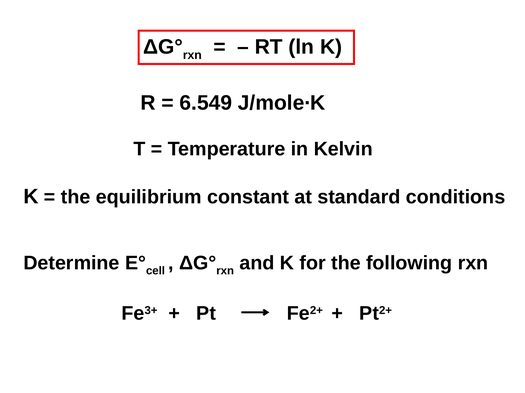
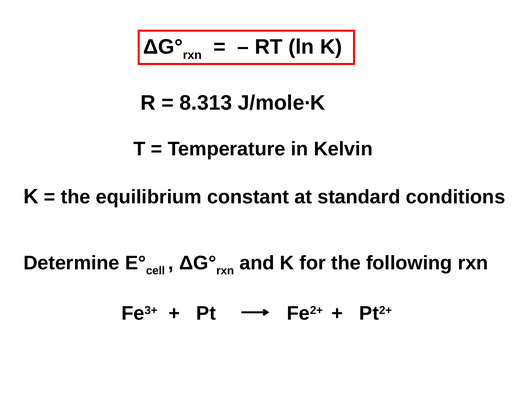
6.549: 6.549 -> 8.313 (206, 103)
